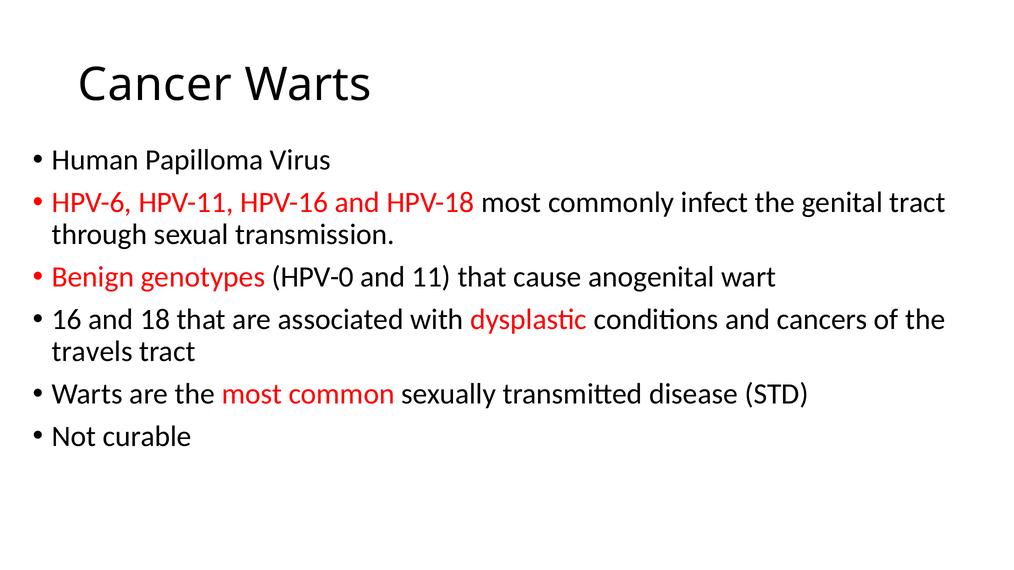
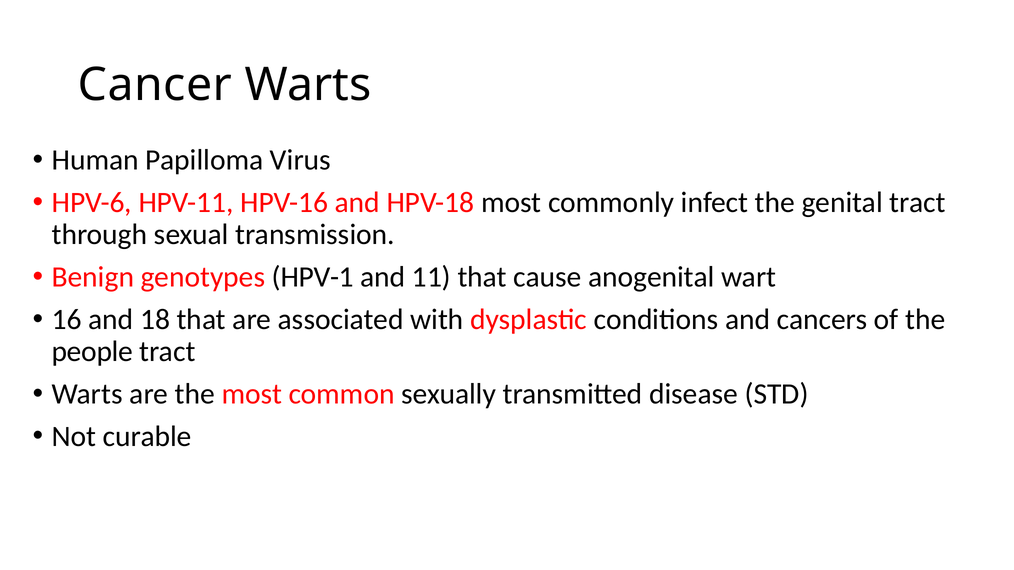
HPV-0: HPV-0 -> HPV-1 (313, 277)
travels: travels -> people (92, 352)
